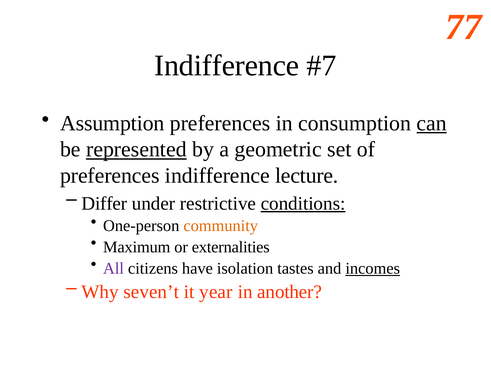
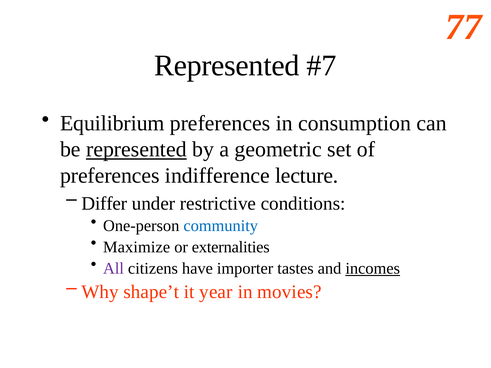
Indifference: Indifference -> Represented (227, 66)
Assumption: Assumption -> Equilibrium (112, 123)
can underline: present -> none (432, 123)
conditions underline: present -> none (303, 204)
community colour: orange -> blue (221, 226)
Maximum: Maximum -> Maximize (137, 247)
isolation: isolation -> importer (245, 269)
seven’t: seven’t -> shape’t (151, 292)
another: another -> movies (289, 292)
